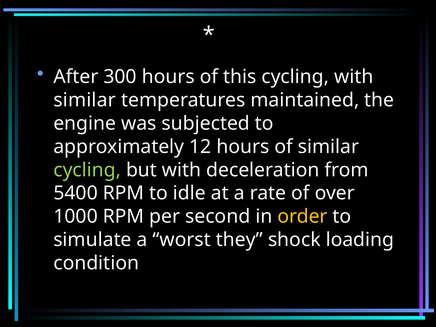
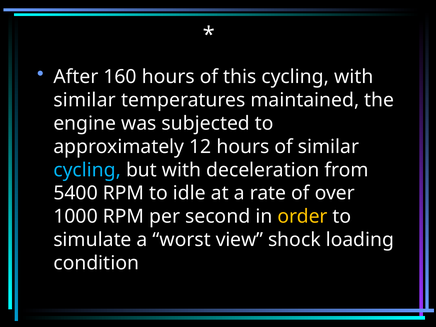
300: 300 -> 160 (120, 77)
cycling colour: light green -> light blue (87, 170)
they: they -> view (239, 240)
